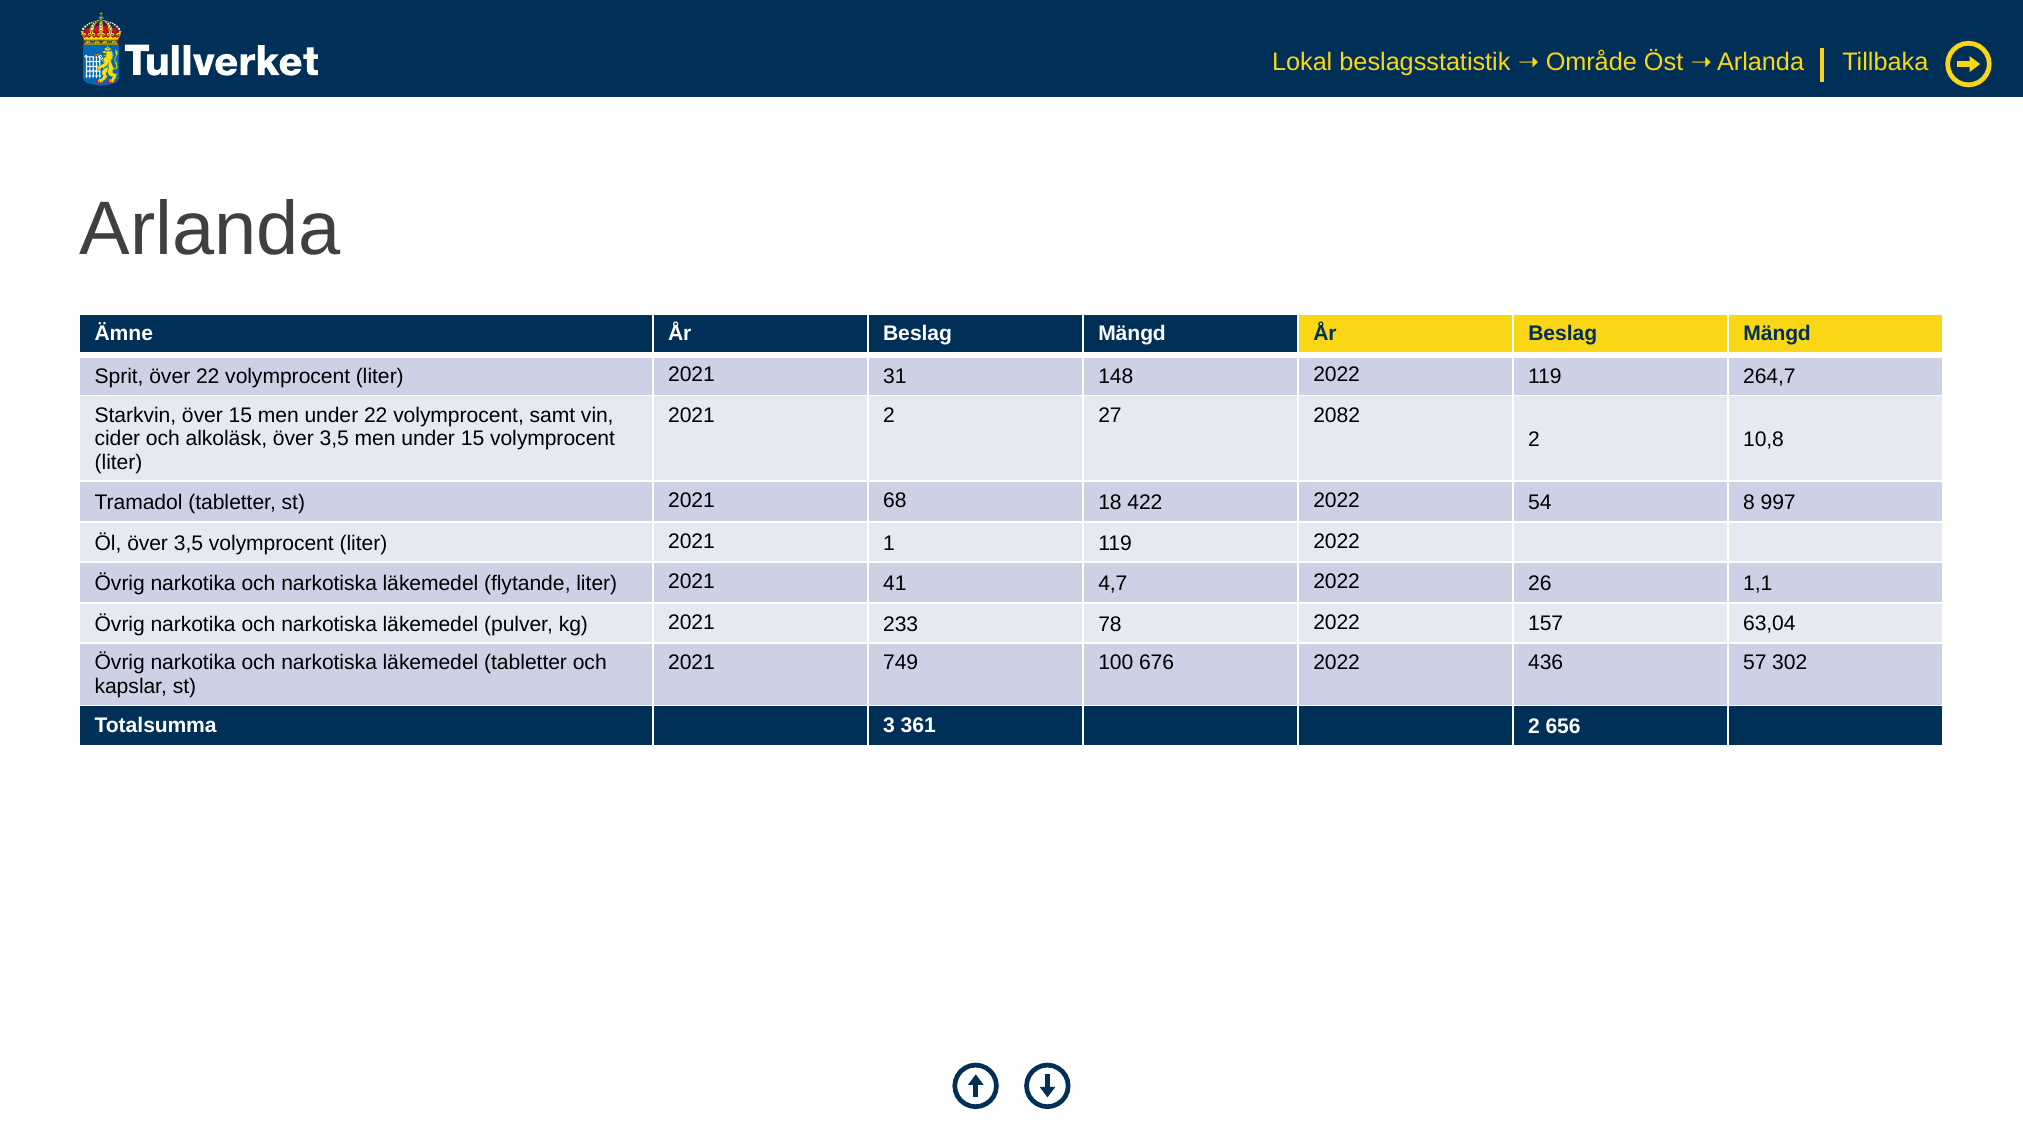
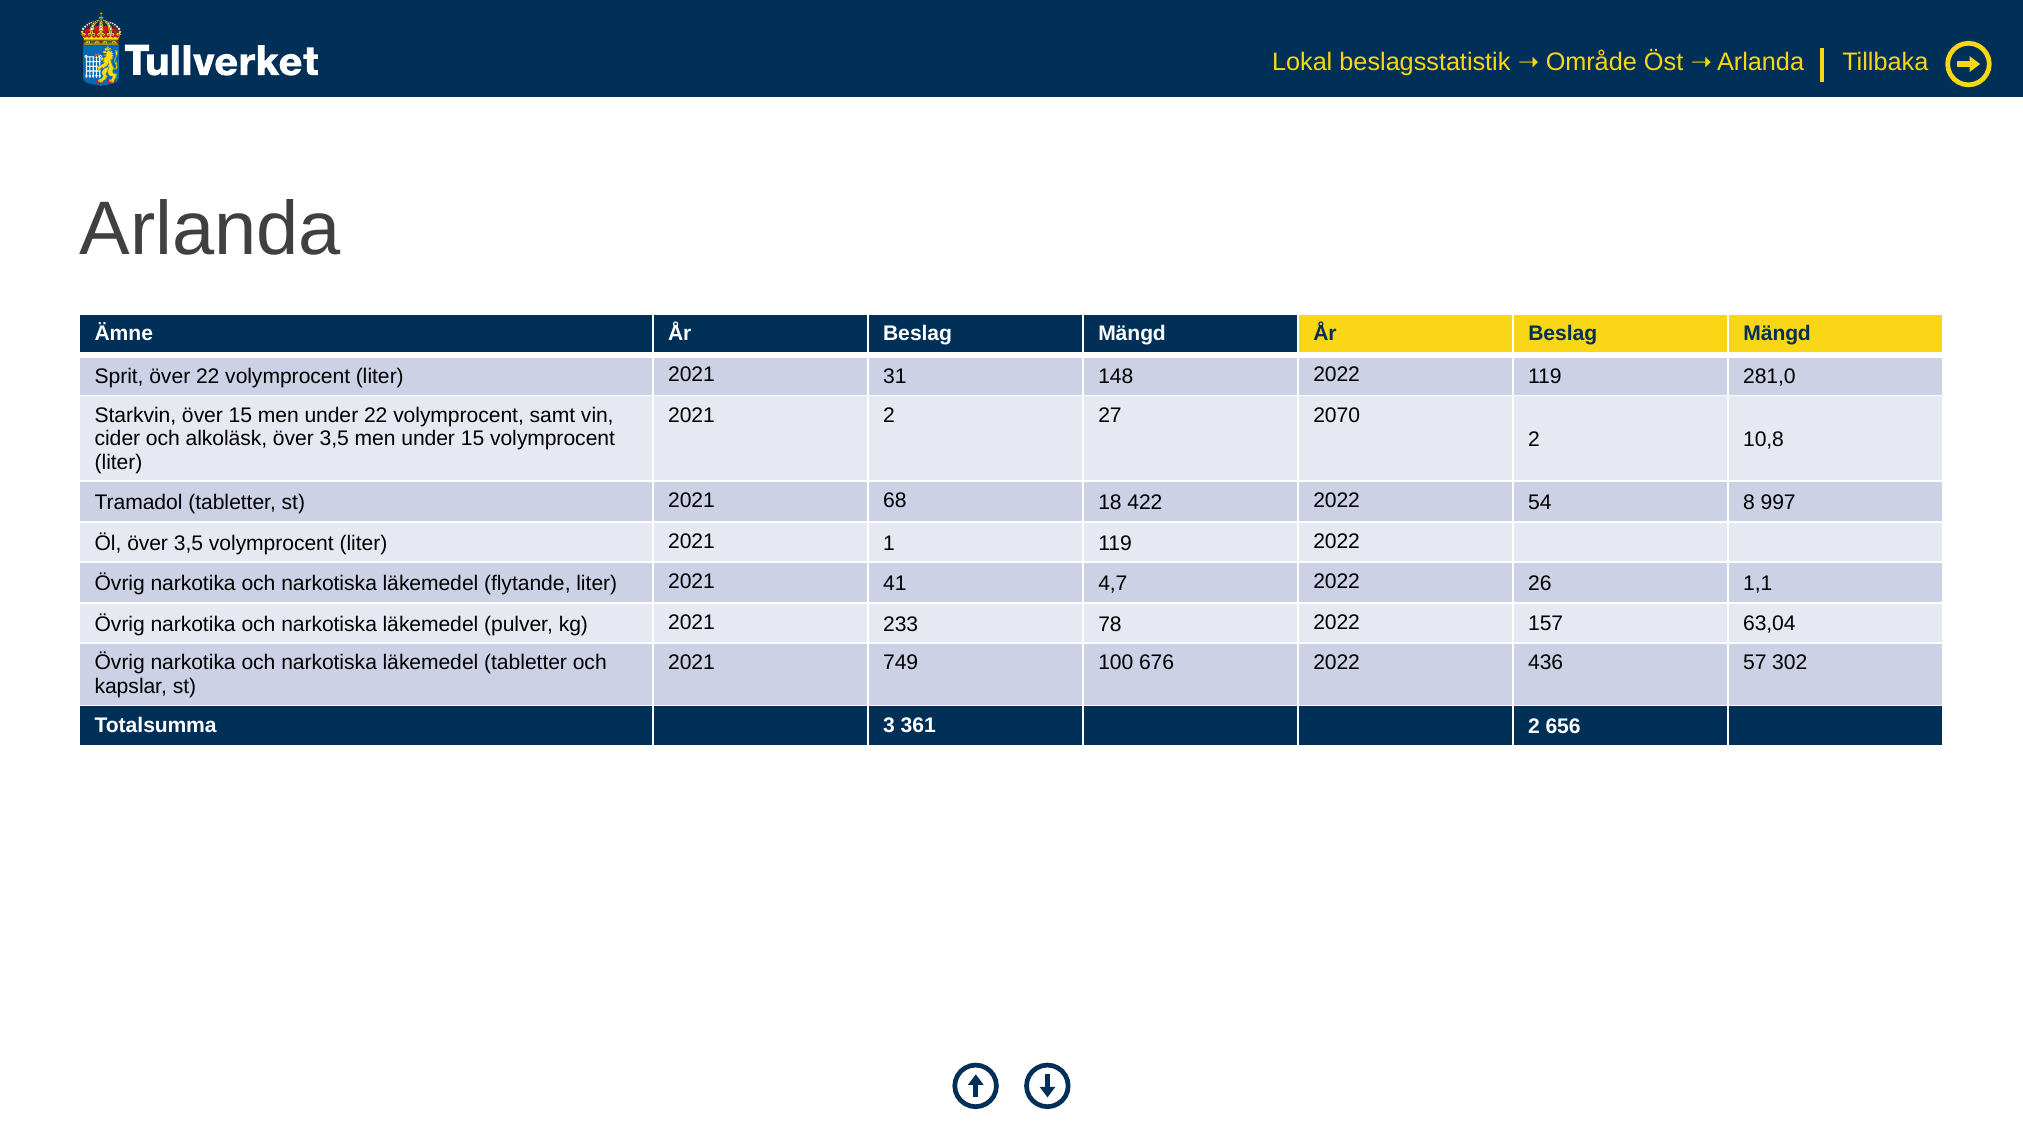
264,7: 264,7 -> 281,0 (1769, 376)
2082: 2082 -> 2070 (1337, 415)
